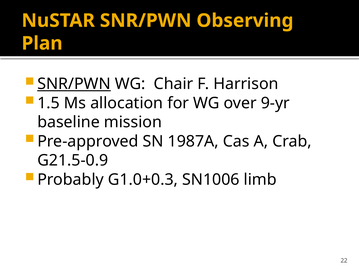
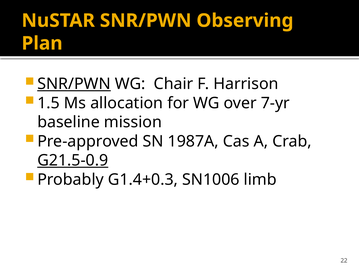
9-yr: 9-yr -> 7-yr (275, 103)
G21.5-0.9 underline: none -> present (73, 161)
G1.0+0.3: G1.0+0.3 -> G1.4+0.3 (143, 180)
